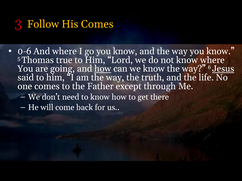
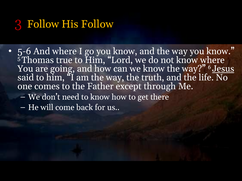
His Comes: Comes -> Follow (97, 24)
0-6: 0-6 -> 5-6 (24, 52)
how underline: present -> none (103, 69)
